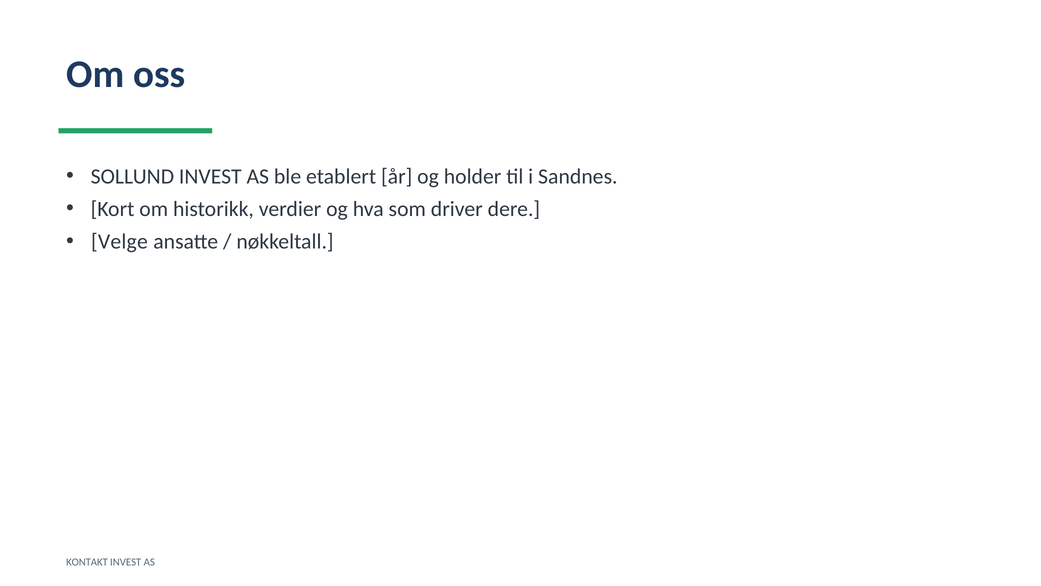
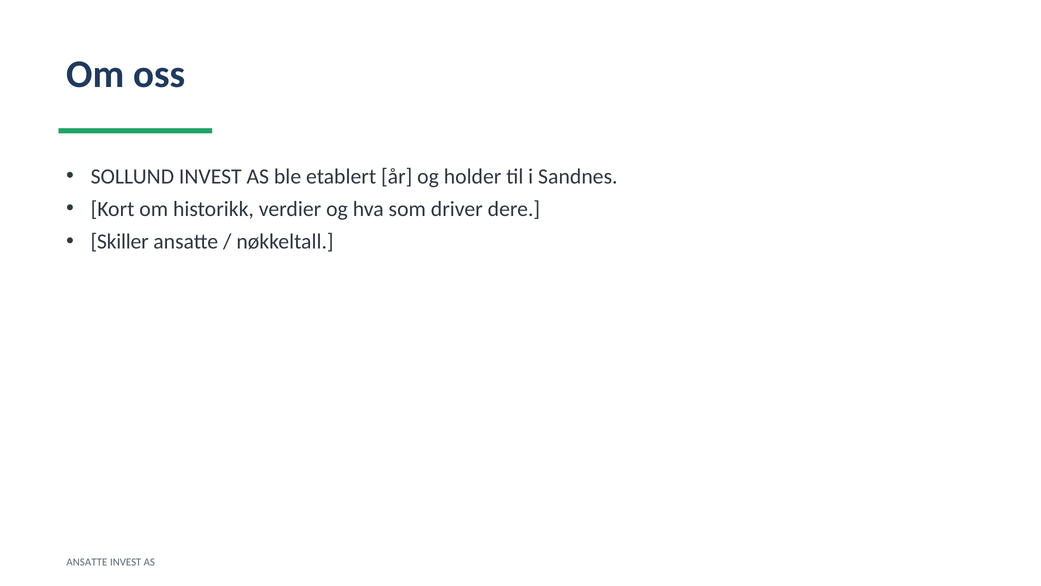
Velge: Velge -> Skiller (120, 241)
KONTAKT: KONTAKT -> ANSATTE (87, 562)
